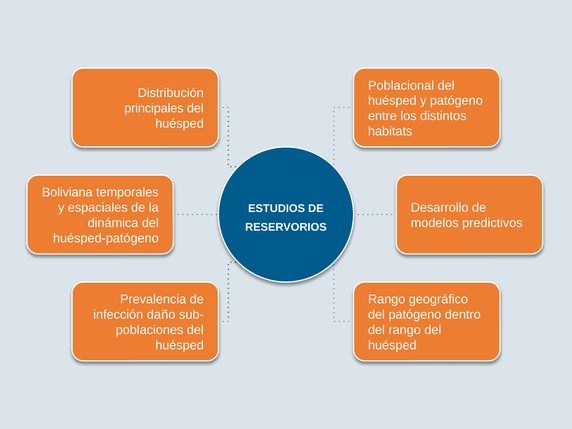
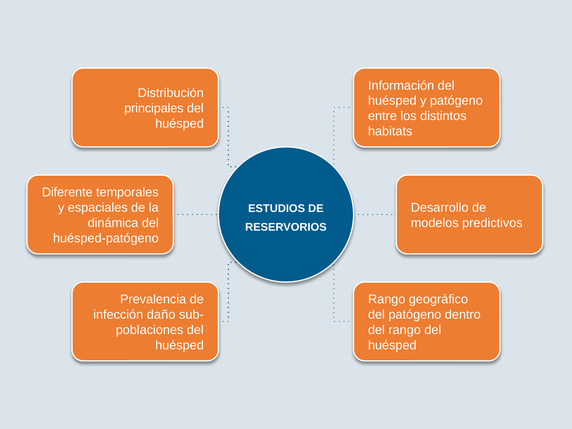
Poblacional: Poblacional -> Información (401, 86)
Boliviana: Boliviana -> Diferente (67, 192)
